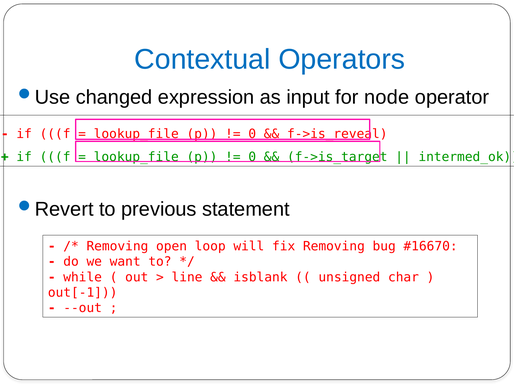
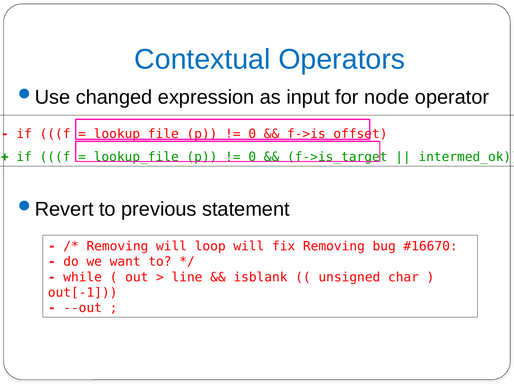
f->is_reveal: f->is_reveal -> f->is_offset (337, 134)
Removing open: open -> will (172, 247)
